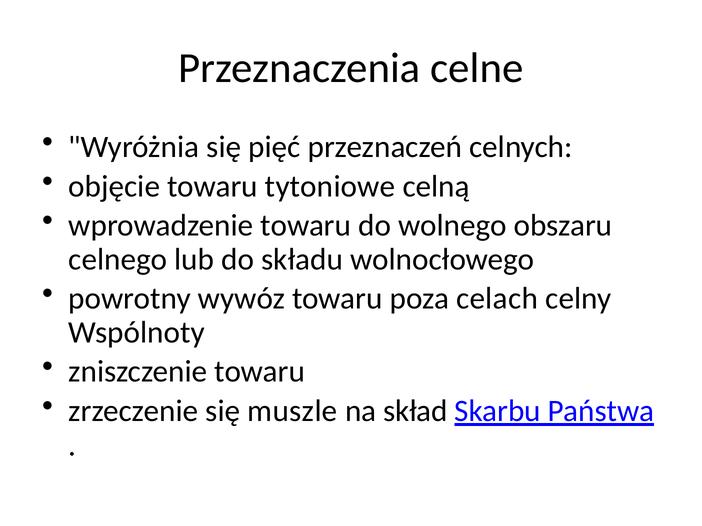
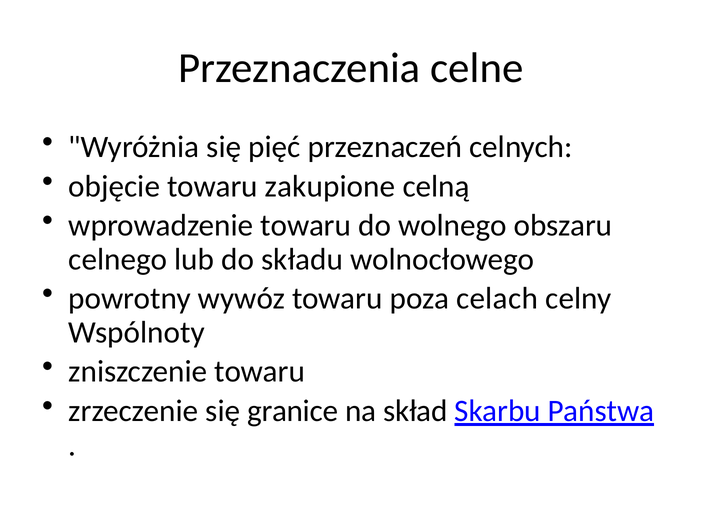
tytoniowe: tytoniowe -> zakupione (330, 187)
muszle: muszle -> granice (293, 411)
